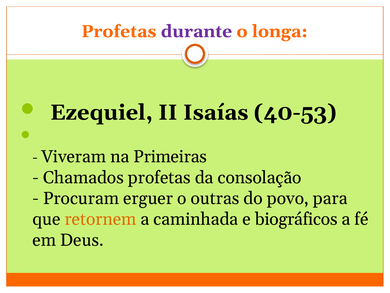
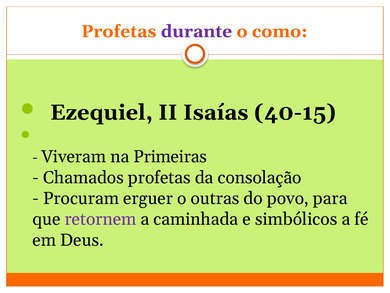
longa: longa -> como (280, 31)
40-53: 40-53 -> 40-15 (295, 112)
retornem colour: orange -> purple (101, 219)
biográficos: biográficos -> simbólicos (296, 219)
